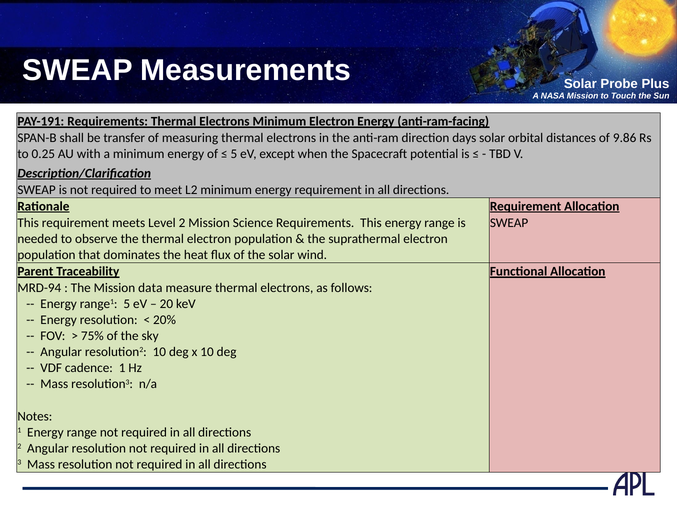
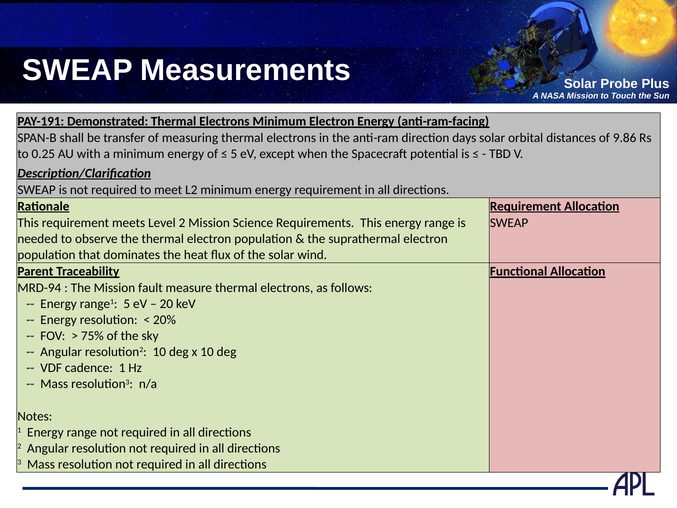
PAY-191 Requirements: Requirements -> Demonstrated (108, 121)
data: data -> fault (150, 288)
